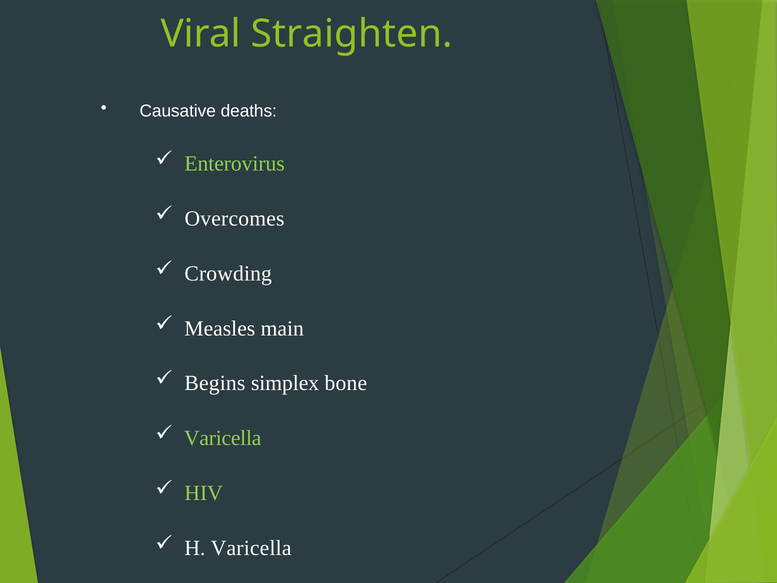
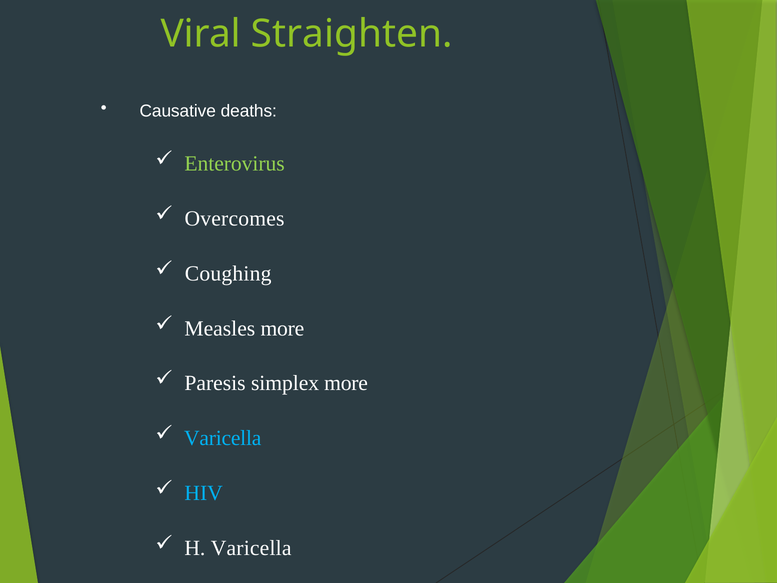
Crowding: Crowding -> Coughing (228, 273)
Measles main: main -> more (282, 328)
Begins: Begins -> Paresis (215, 383)
simplex bone: bone -> more (346, 383)
Varicella colour: light green -> light blue (223, 438)
HIV colour: light green -> light blue (204, 493)
